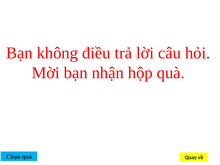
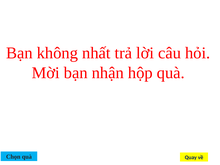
điều: điều -> nhất (96, 53)
